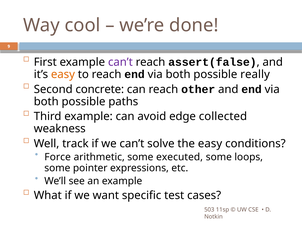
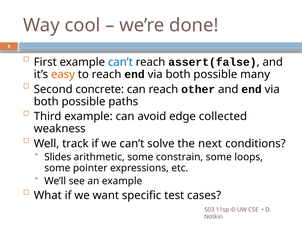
can’t colour: purple -> blue (120, 62)
really: really -> many (255, 74)
the easy: easy -> next (210, 143)
Force: Force -> Slides (58, 157)
executed: executed -> constrain (180, 157)
